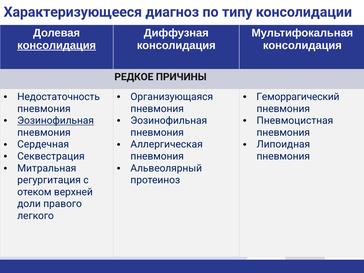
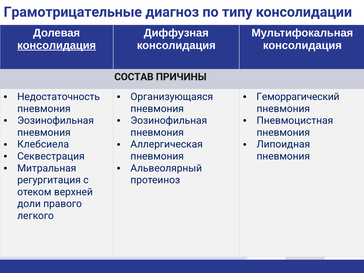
Характеризующееся: Характеризующееся -> Грамотрицательные (73, 12)
РЕДКОЕ: РЕДКОЕ -> СОСТАВ (134, 77)
Эозинофильная underline: present -> none (56, 121)
Сердечная: Сердечная -> Клебсиела (43, 144)
